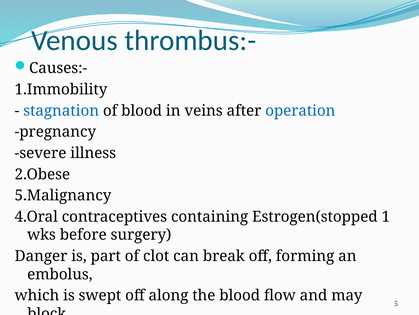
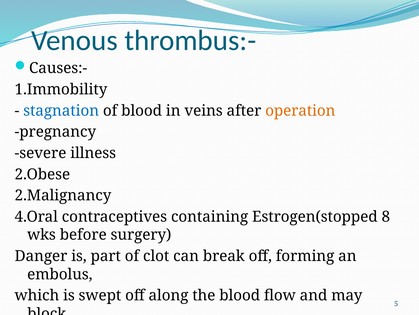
operation colour: blue -> orange (300, 110)
5.Malignancy: 5.Malignancy -> 2.Malignancy (63, 195)
1: 1 -> 8 (386, 216)
